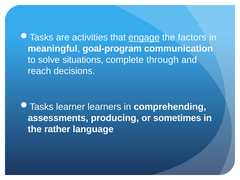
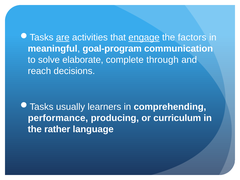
are underline: none -> present (63, 37)
situations: situations -> elaborate (83, 60)
learner: learner -> usually (71, 107)
assessments: assessments -> performance (58, 118)
sometimes: sometimes -> curriculum (177, 118)
